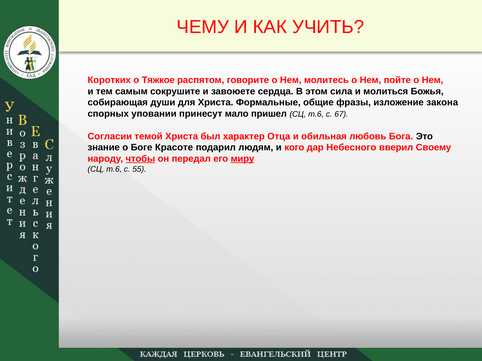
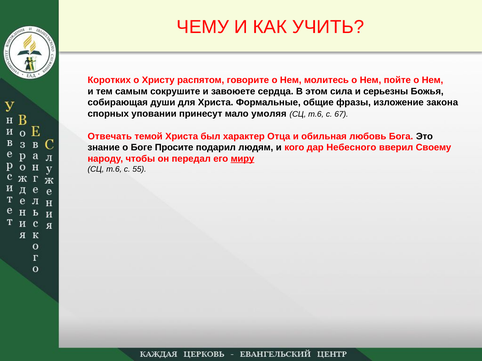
Тяжкое: Тяжкое -> Христу (158, 80)
молиться: молиться -> серьезны (386, 91)
пришел: пришел -> умоляя (269, 114)
Согласии: Согласии -> Отвечать (110, 136)
Красоте: Красоте -> Просите (174, 148)
чтобы underline: present -> none (140, 159)
